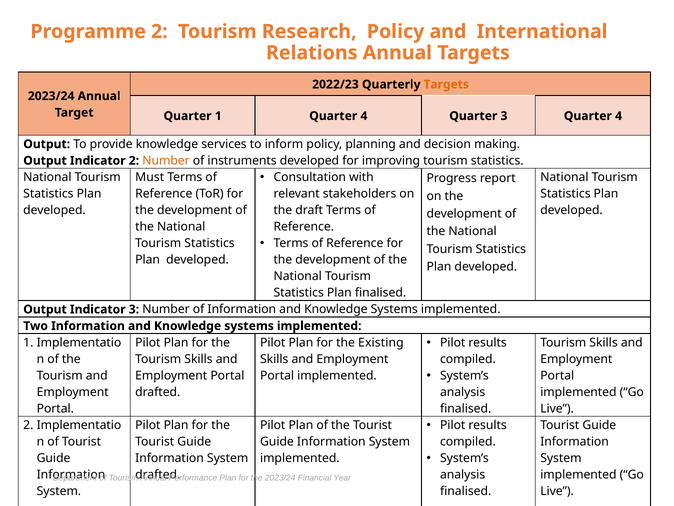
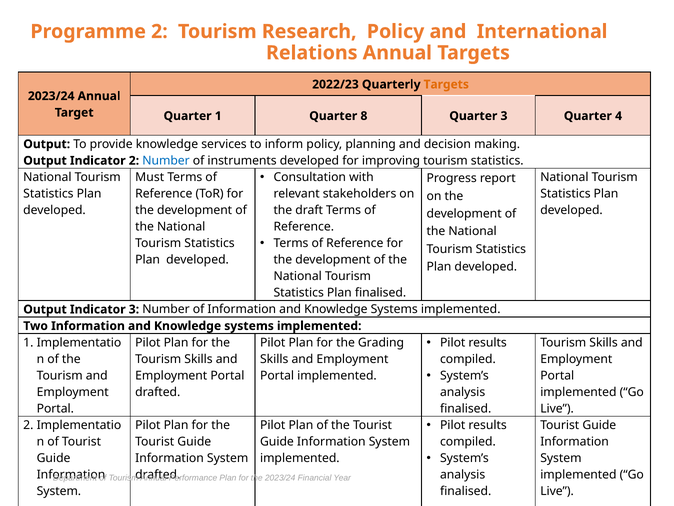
1 Quarter 4: 4 -> 8 (364, 116)
Number colour: orange -> blue (166, 161)
Existing: Existing -> Grading (381, 342)
